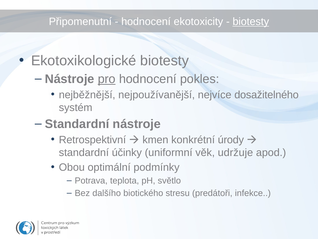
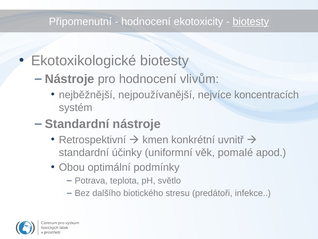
pro underline: present -> none (107, 79)
pokles: pokles -> vlivům (200, 79)
dosažitelného: dosažitelného -> koncentracích (267, 95)
úrody: úrody -> uvnitř (231, 140)
udržuje: udržuje -> pomalé (235, 152)
